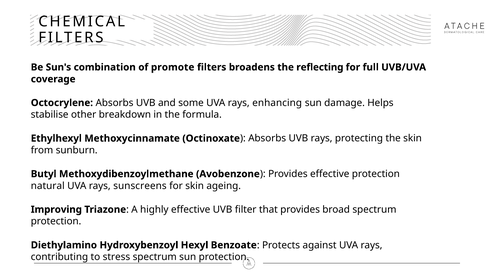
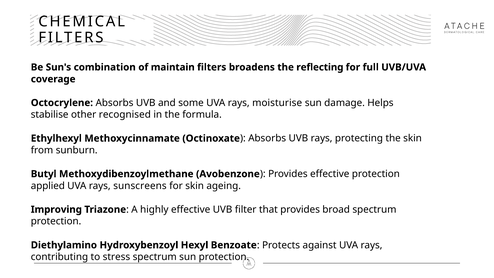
promote: promote -> maintain (173, 67)
enhancing: enhancing -> moisturise (277, 103)
breakdown: breakdown -> recognised (125, 115)
natural: natural -> applied (48, 186)
